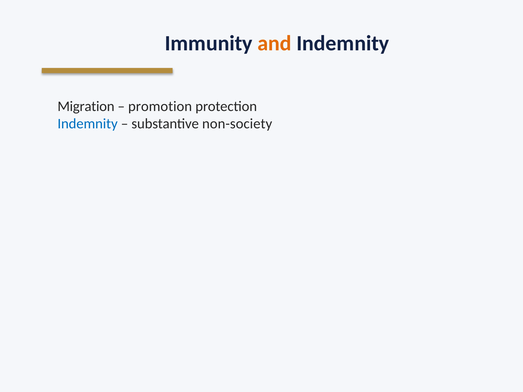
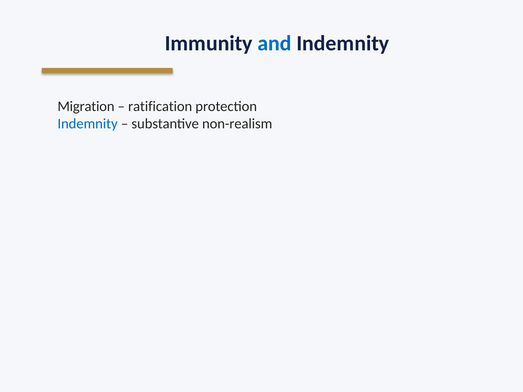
and colour: orange -> blue (275, 43)
promotion: promotion -> ratification (160, 106)
non-society: non-society -> non-realism (237, 124)
